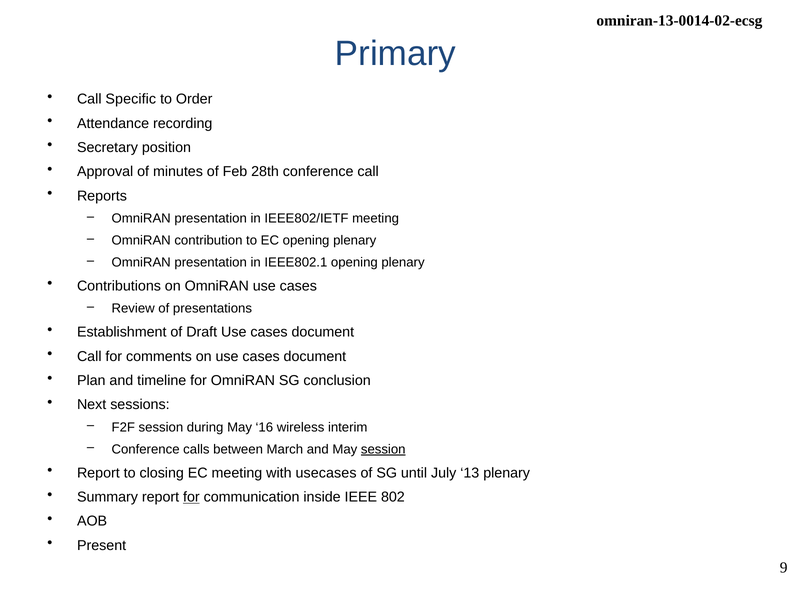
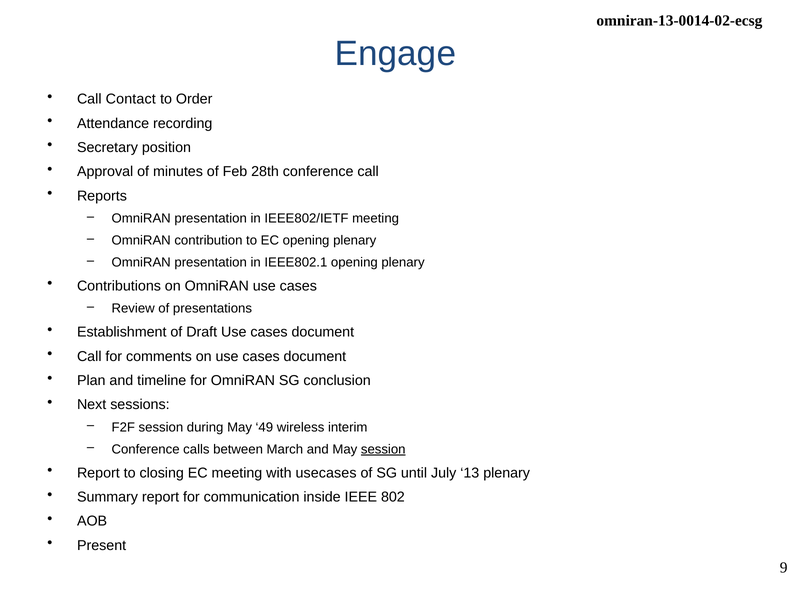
Primary: Primary -> Engage (395, 54)
Specific: Specific -> Contact (131, 99)
16: 16 -> 49 (264, 427)
for underline: present -> none (191, 497)
